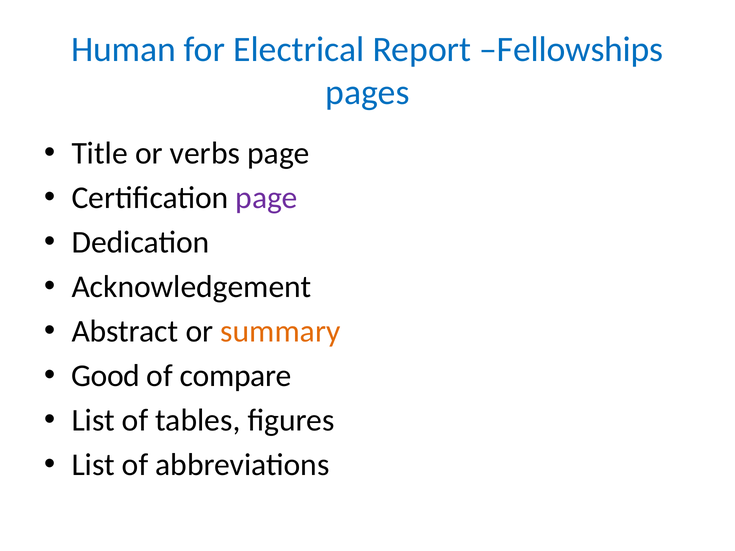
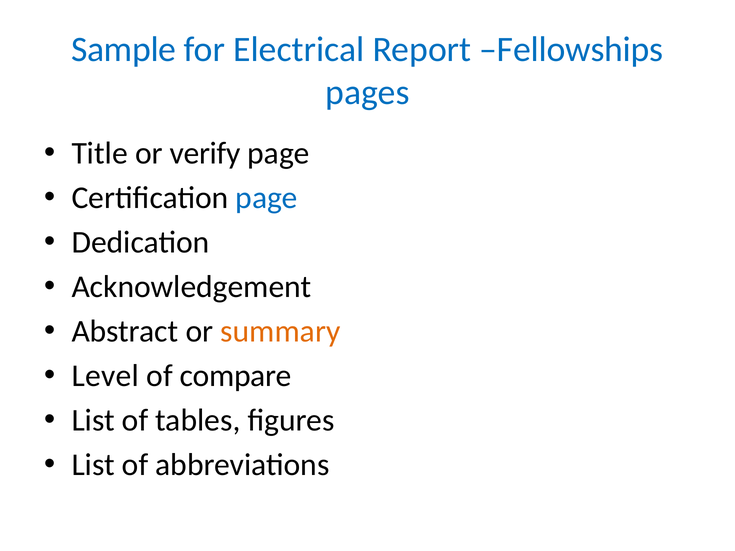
Human: Human -> Sample (124, 50)
verbs: verbs -> verify (205, 154)
page colour: purple -> blue (267, 198)
Good: Good -> Level (105, 376)
